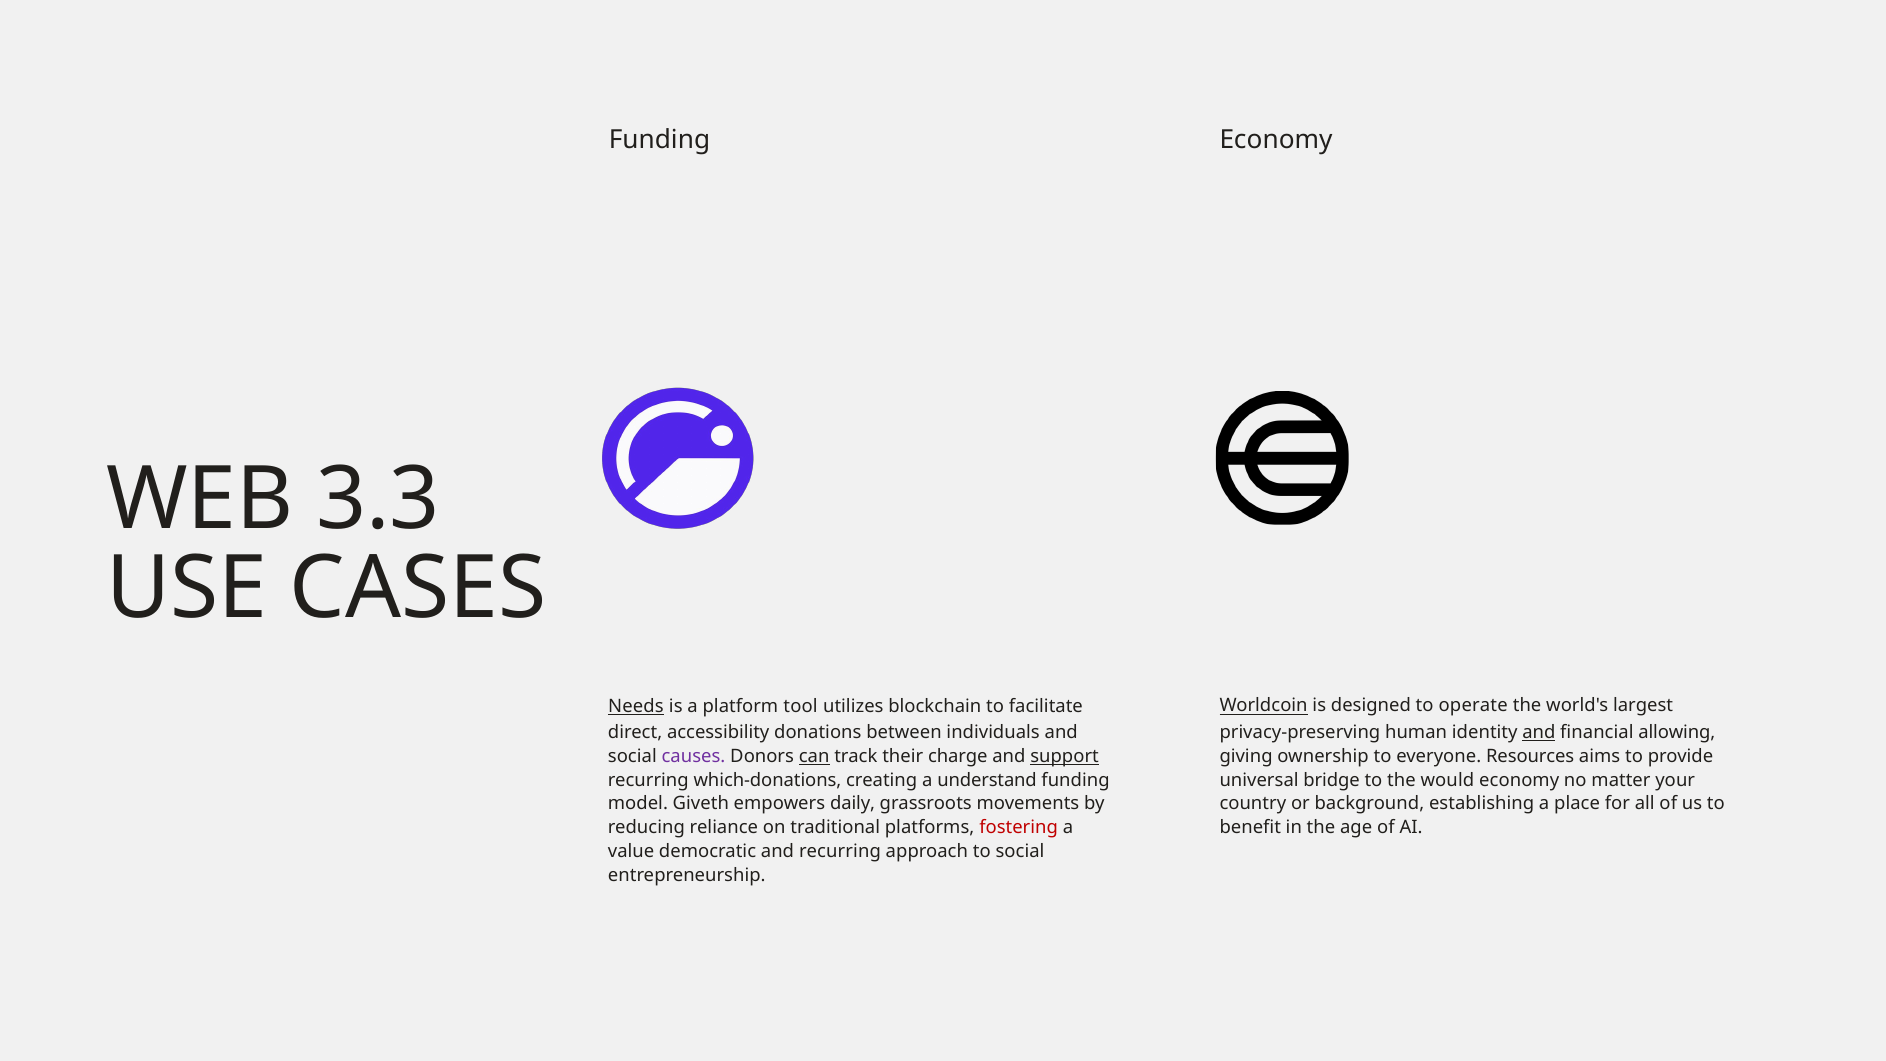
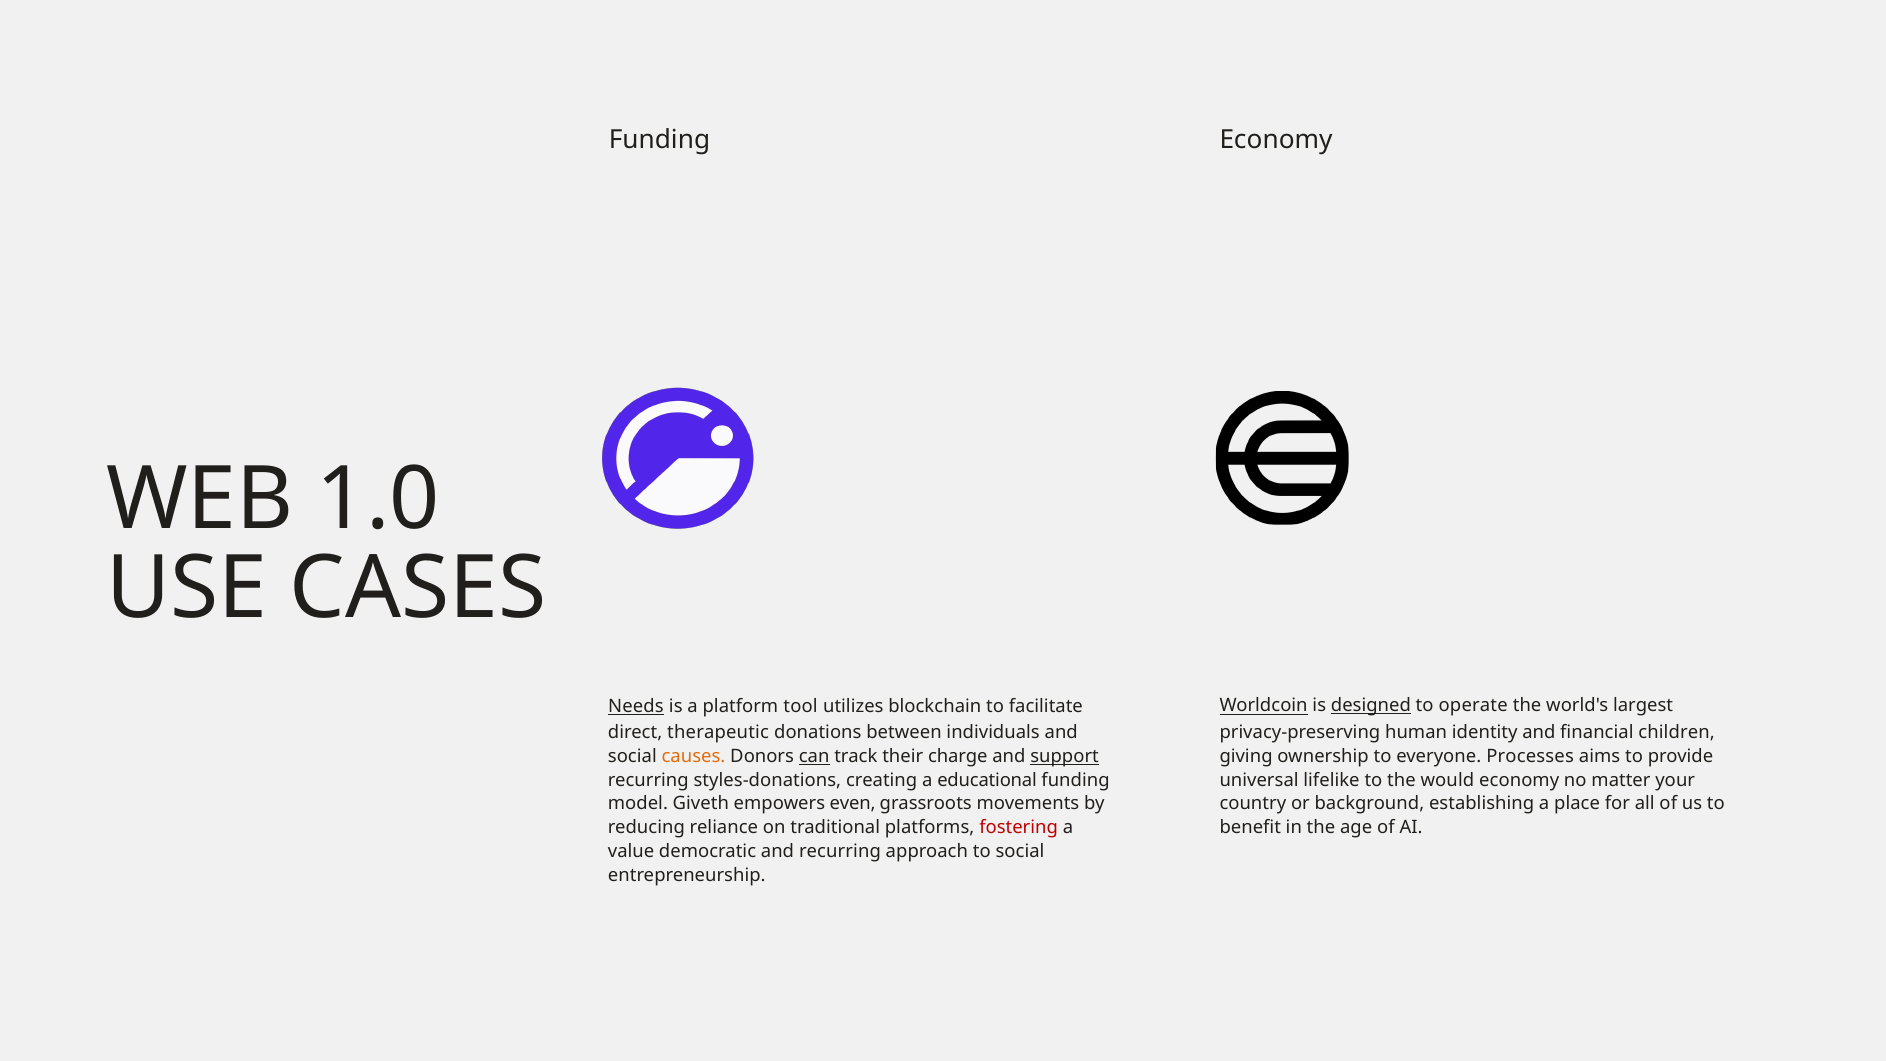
3.3: 3.3 -> 1.0 (378, 500)
designed underline: none -> present (1371, 706)
accessibility: accessibility -> therapeutic (718, 733)
and underline: present -> none (1539, 733)
allowing: allowing -> children (1677, 733)
causes colour: purple -> orange (693, 756)
Resources: Resources -> Processes (1530, 756)
which-donations: which-donations -> styles-donations (767, 780)
understand: understand -> educational (987, 780)
bridge: bridge -> lifelike (1332, 780)
daily: daily -> even (853, 804)
